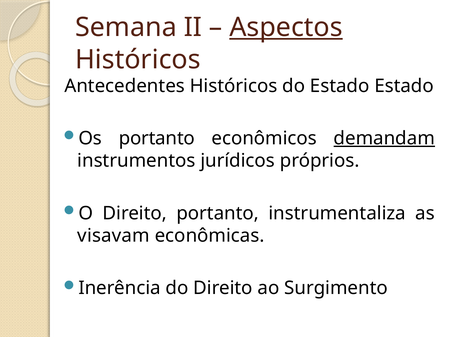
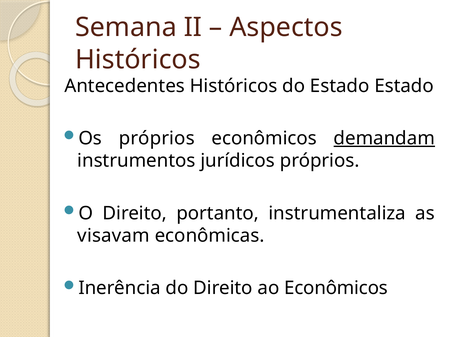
Aspectos underline: present -> none (286, 27)
Os portanto: portanto -> próprios (157, 139)
ao Surgimento: Surgimento -> Econômicos (336, 289)
